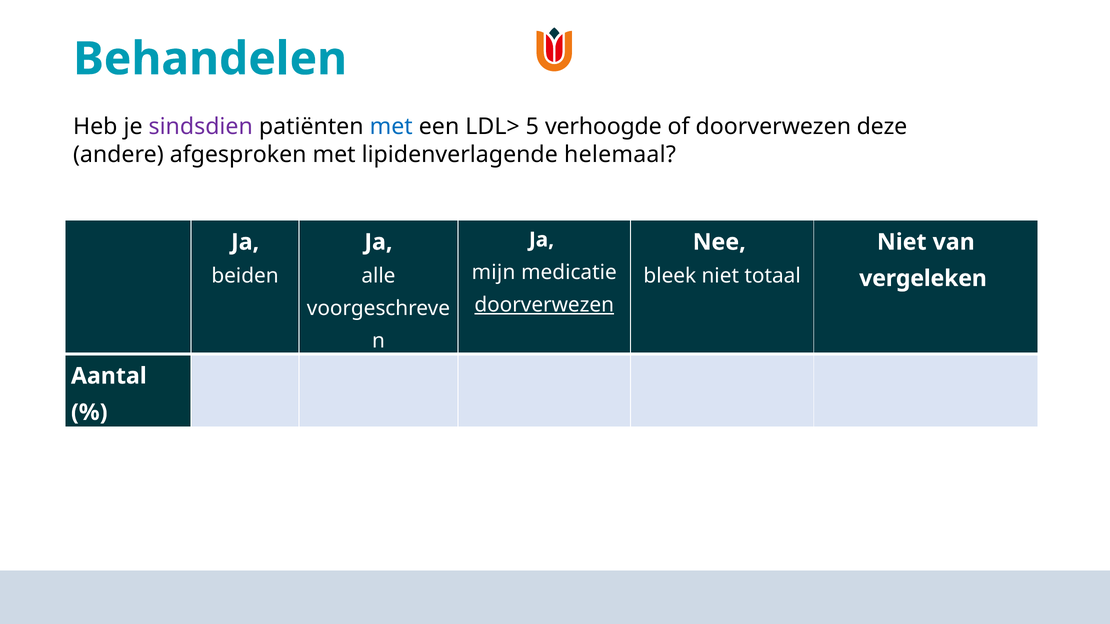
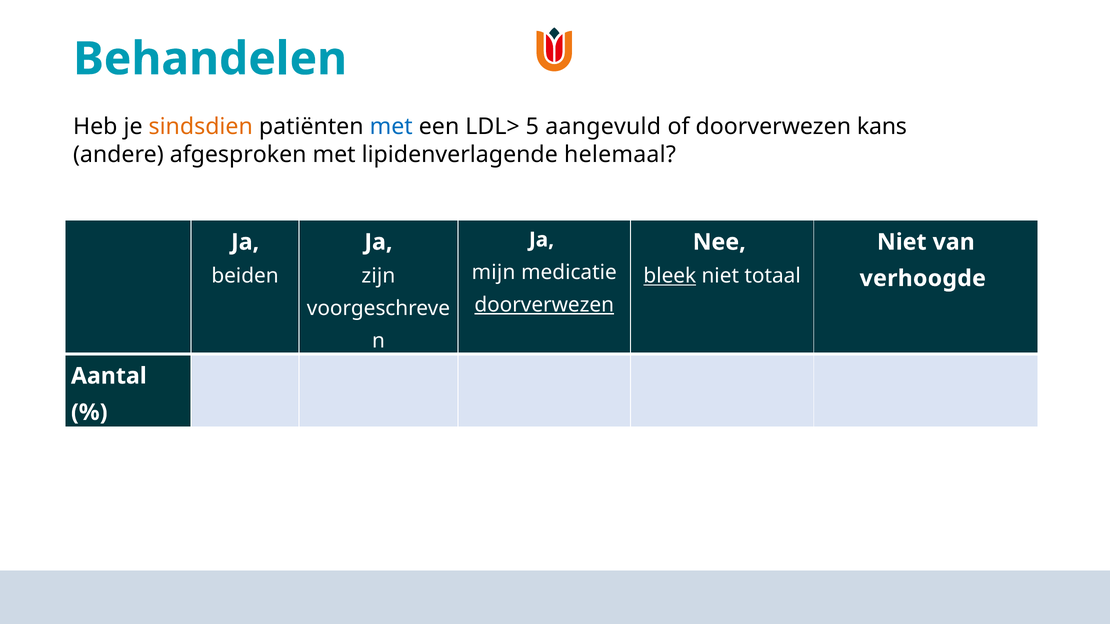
sindsdien colour: purple -> orange (201, 127)
verhoogde: verhoogde -> aangevuld (603, 127)
deze: deze -> kans (882, 127)
alle: alle -> zijn (378, 276)
bleek underline: none -> present (670, 276)
vergeleken: vergeleken -> verhoogde (923, 279)
